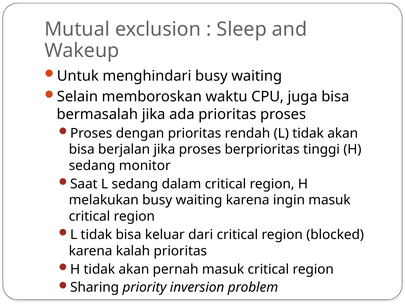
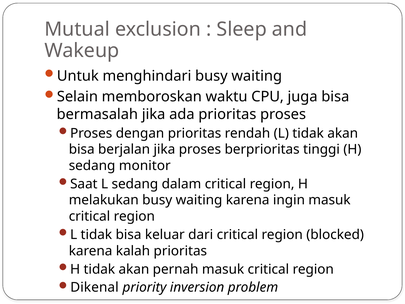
Sharing: Sharing -> Dikenal (94, 287)
